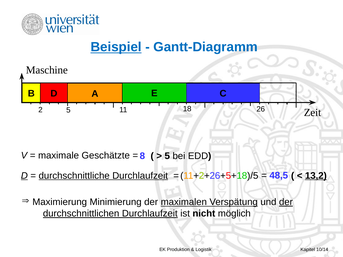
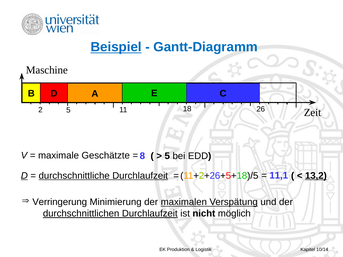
48,5: 48,5 -> 11,1 (279, 176)
Maximierung: Maximierung -> Verringerung (60, 202)
der underline: present -> none (286, 202)
